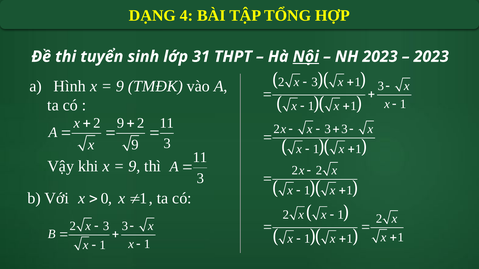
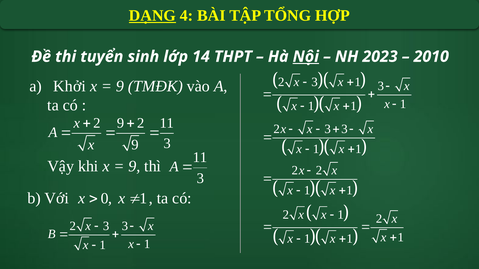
DẠNG underline: none -> present (152, 16)
31: 31 -> 14 (201, 57)
2023: 2023 -> 2010 (431, 57)
Hình: Hình -> Khởi (70, 86)
